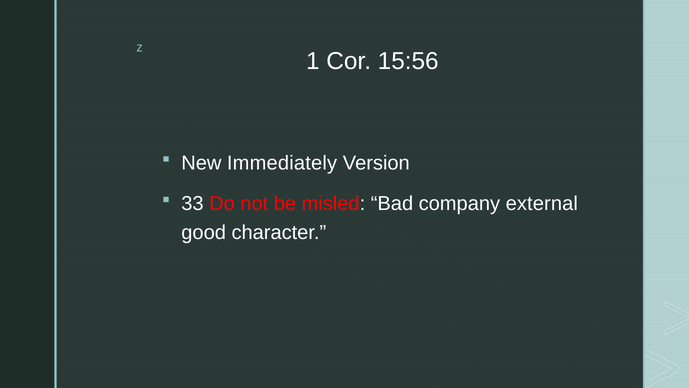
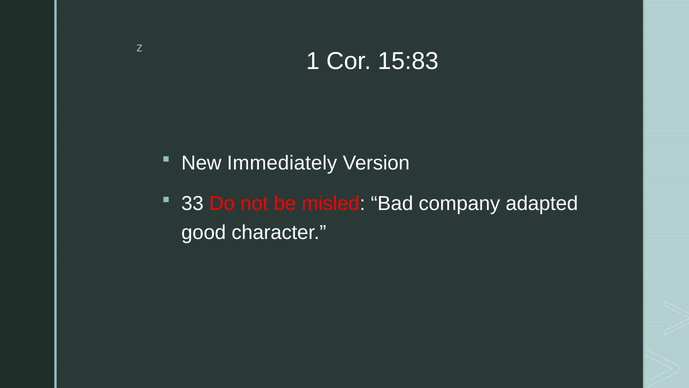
15:56: 15:56 -> 15:83 (408, 61)
external: external -> adapted (542, 203)
